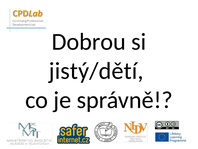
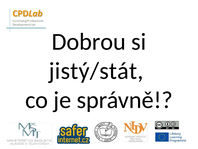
jistý/dětí: jistý/dětí -> jistý/stát (96, 71)
